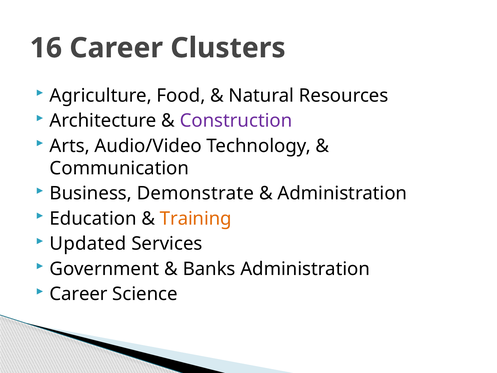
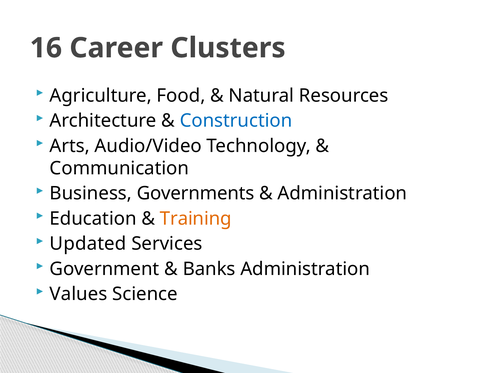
Construction colour: purple -> blue (236, 121)
Demonstrate: Demonstrate -> Governments (195, 193)
Career: Career -> Values (79, 294)
